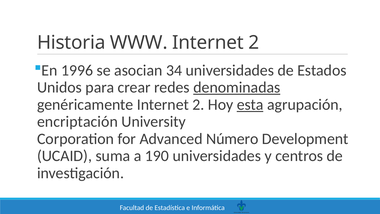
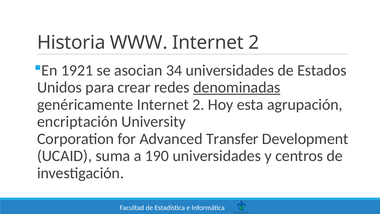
1996: 1996 -> 1921 (77, 70)
esta underline: present -> none (250, 104)
Número: Número -> Transfer (232, 139)
